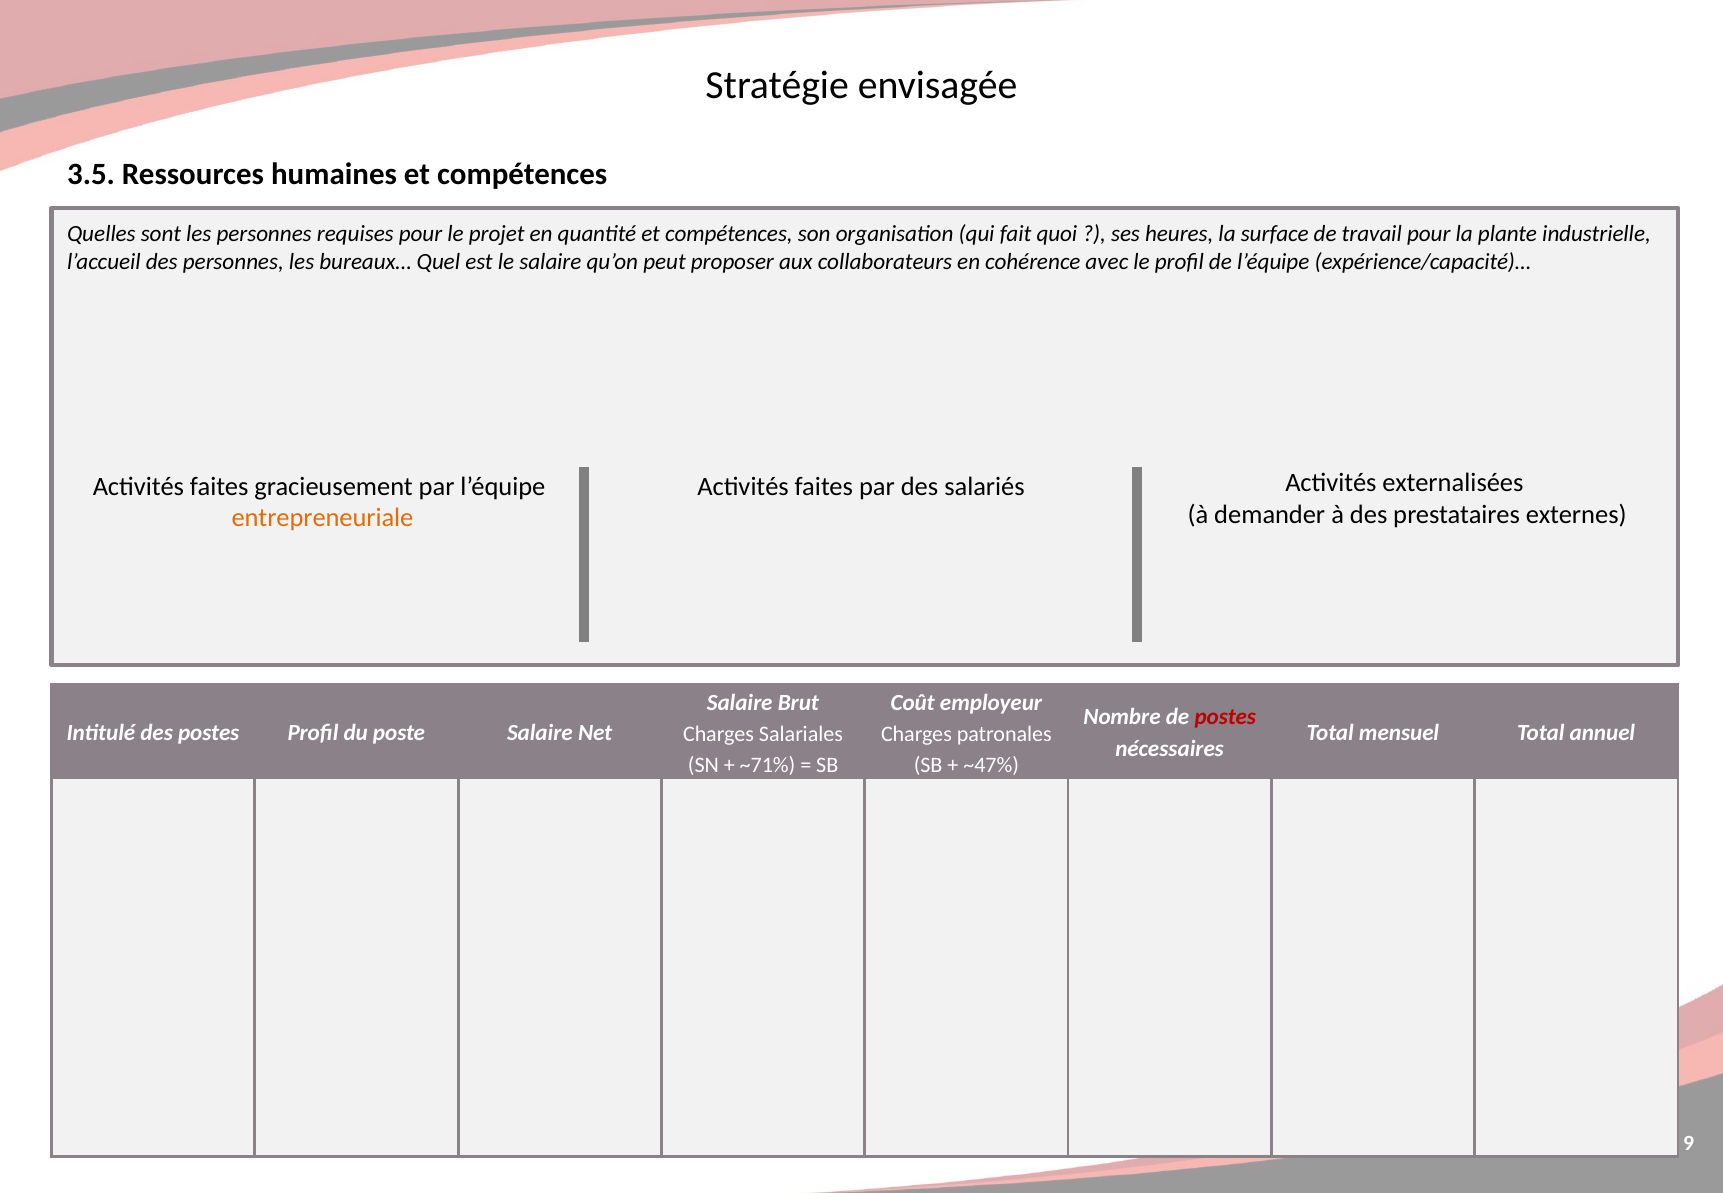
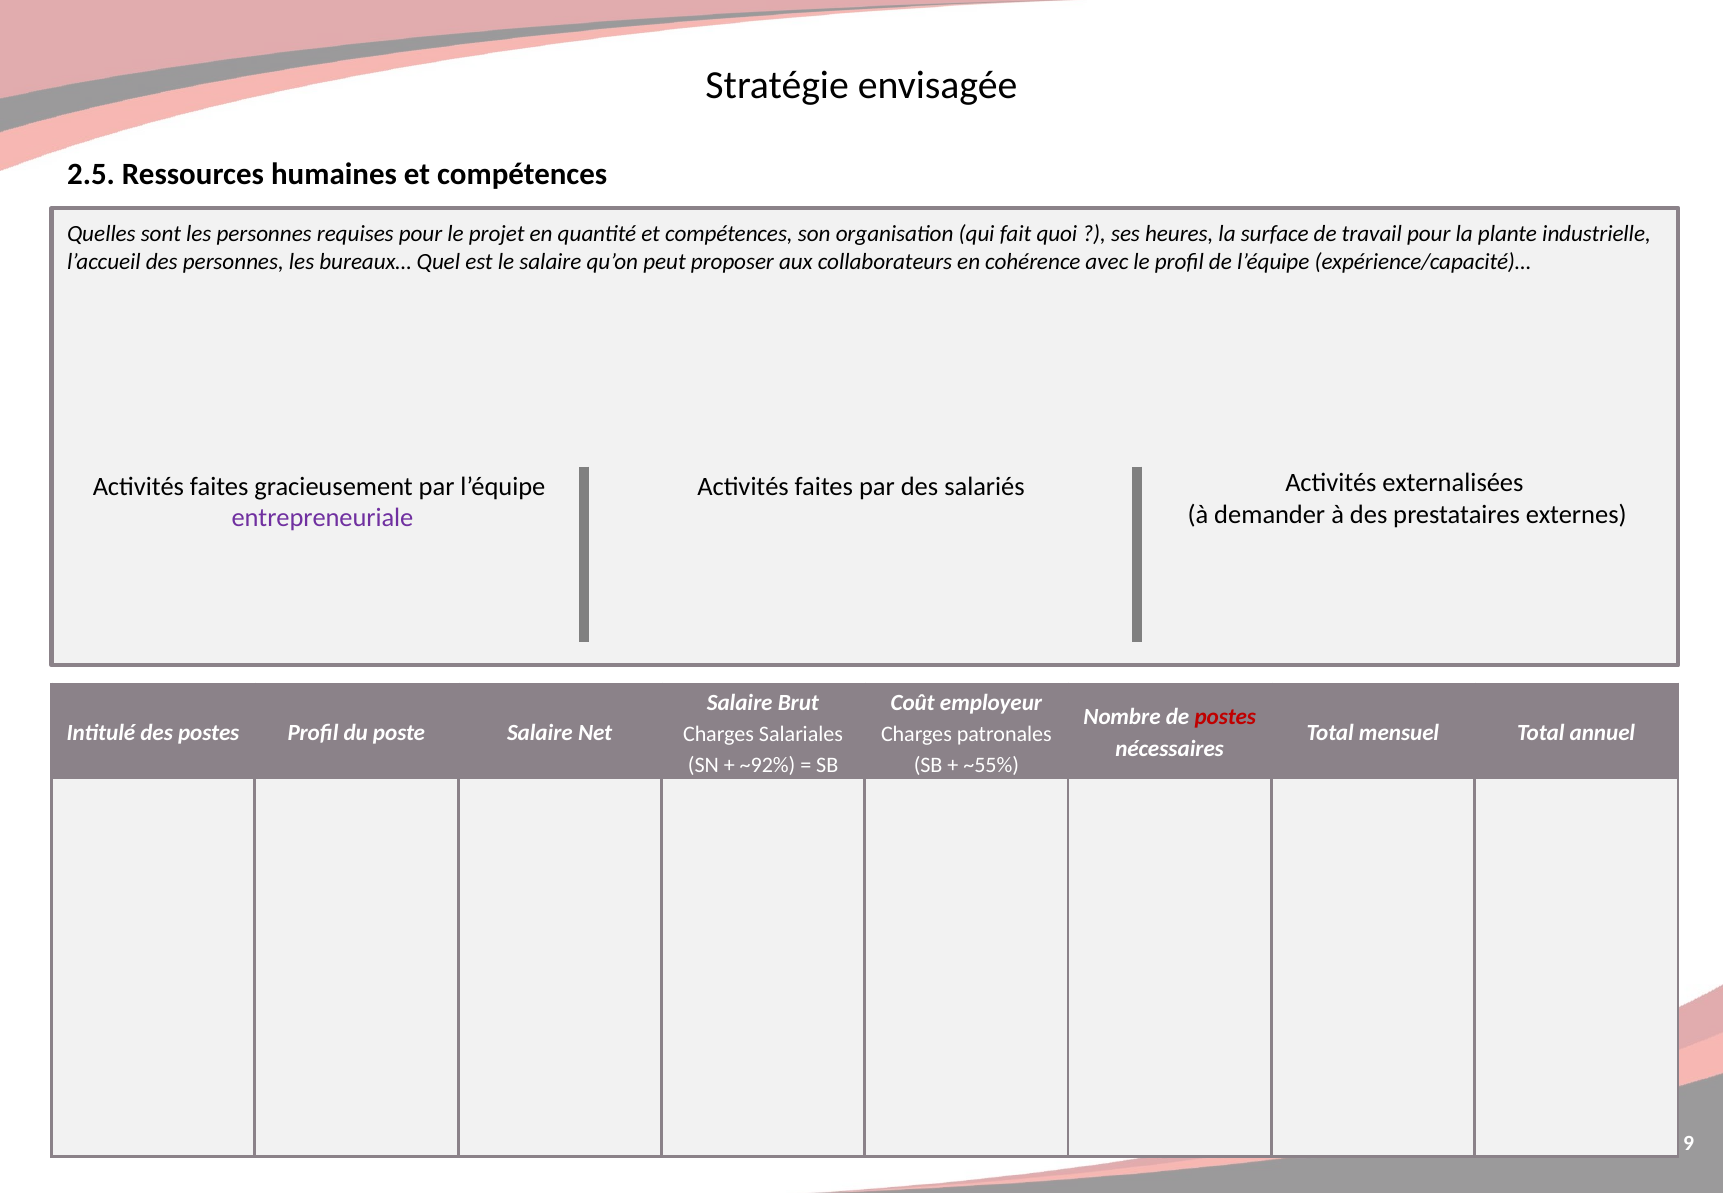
3.5: 3.5 -> 2.5 (91, 174)
entrepreneuriale colour: orange -> purple (322, 518)
~71%: ~71% -> ~92% (768, 765)
~47%: ~47% -> ~55% (991, 765)
